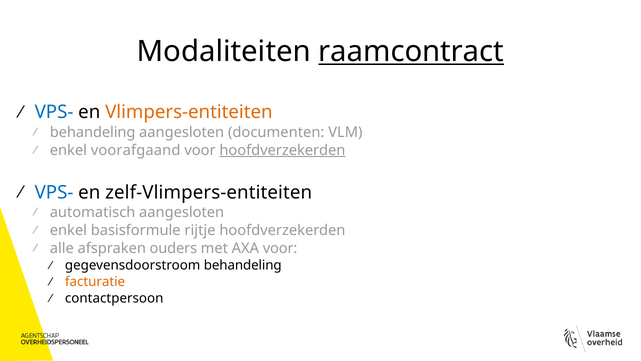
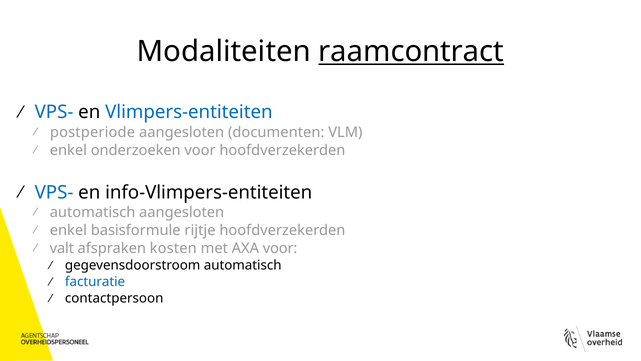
Vlimpers-entiteiten colour: orange -> blue (189, 112)
behandeling: behandeling -> postperiode (93, 132)
voorafgaand: voorafgaand -> onderzoeken (136, 150)
hoofdverzekerden underline: present -> none (282, 150)
zelf-Vlimpers-entiteiten: zelf-Vlimpers-entiteiten -> info-Vlimpers-entiteiten (209, 192)
alle: alle -> valt (62, 248)
ouders: ouders -> kosten (173, 248)
gegevensdoorstroom behandeling: behandeling -> automatisch (243, 265)
facturatie colour: orange -> blue (95, 282)
